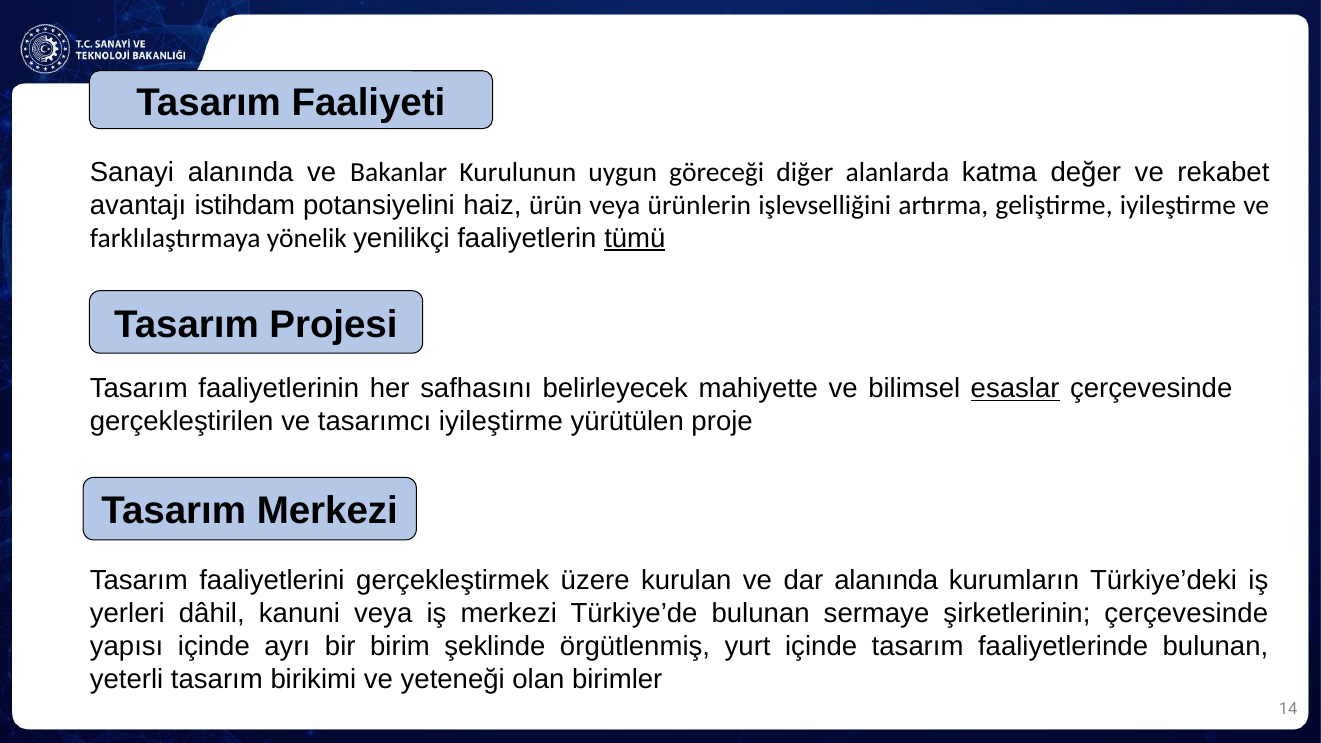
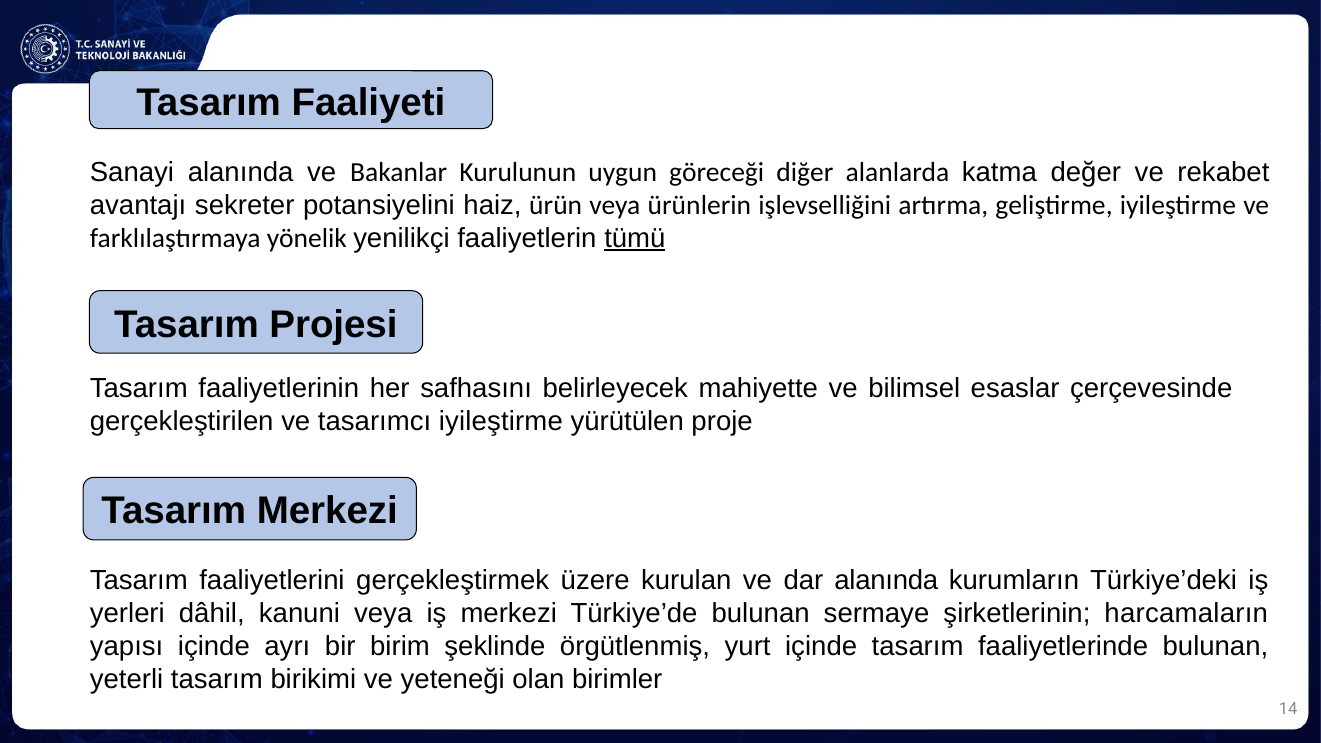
istihdam: istihdam -> sekreter (245, 205)
esaslar underline: present -> none (1015, 389)
şirketlerinin çerçevesinde: çerçevesinde -> harcamaların (1186, 613)
